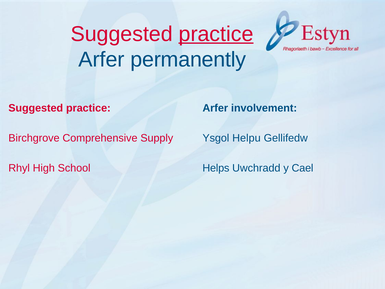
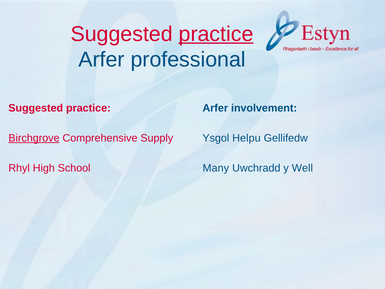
permanently: permanently -> professional (188, 60)
Birchgrove underline: none -> present (34, 138)
Helps: Helps -> Many (216, 168)
Cael: Cael -> Well (302, 168)
